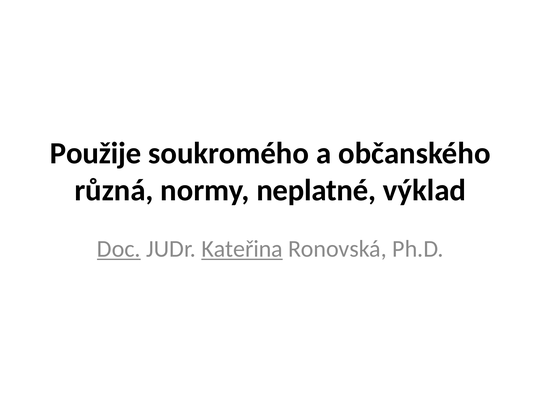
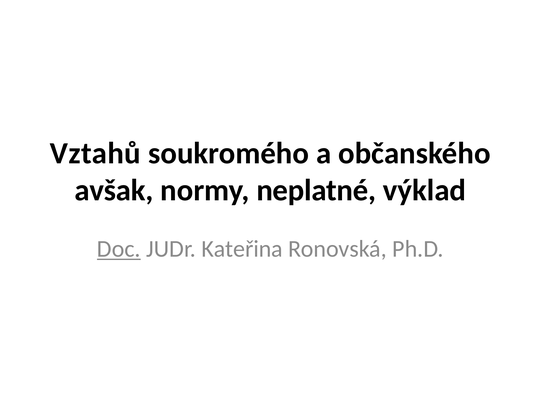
Použije: Použije -> Vztahů (95, 153)
různá: různá -> avšak (114, 190)
Kateřina underline: present -> none (242, 249)
